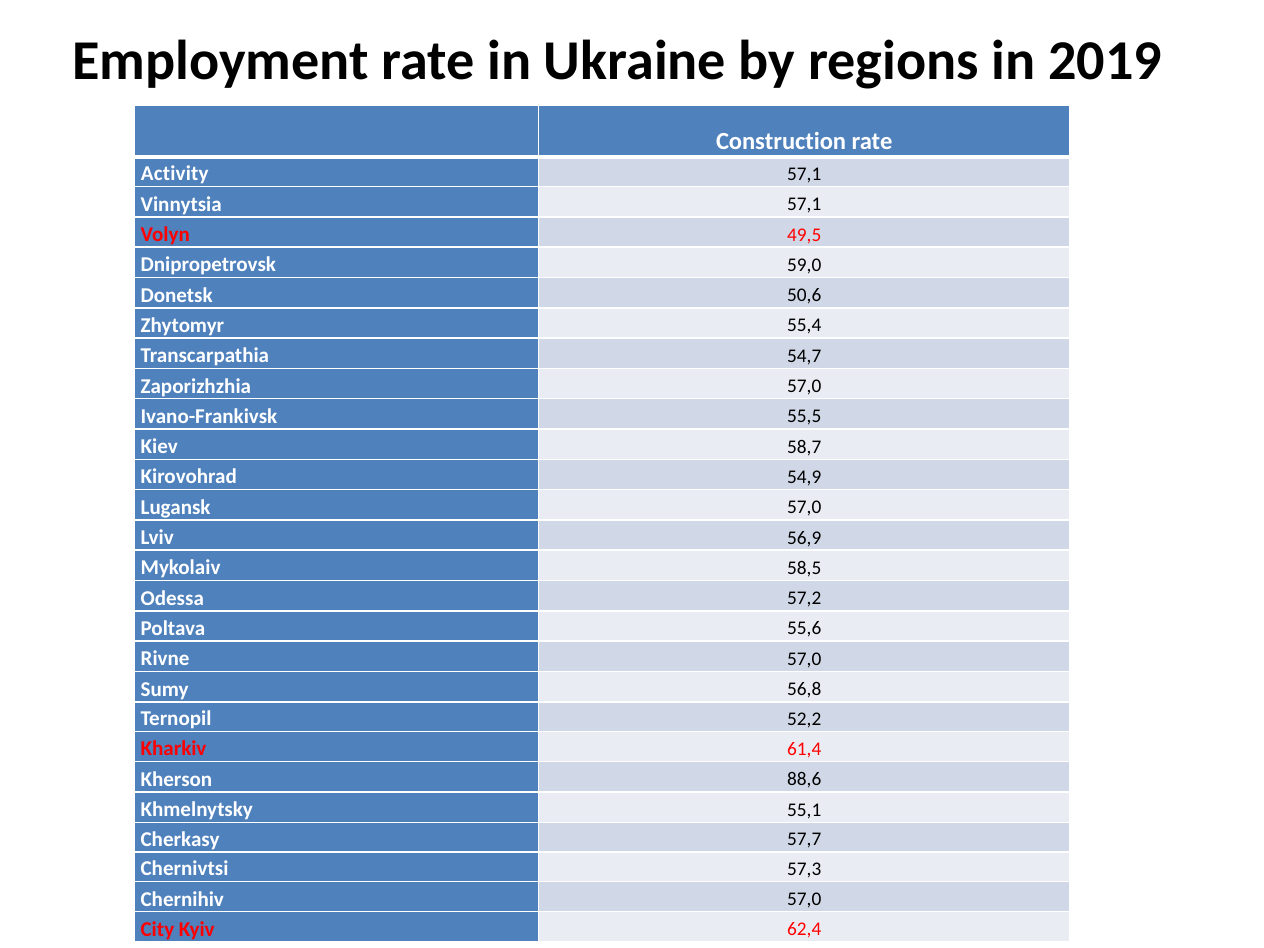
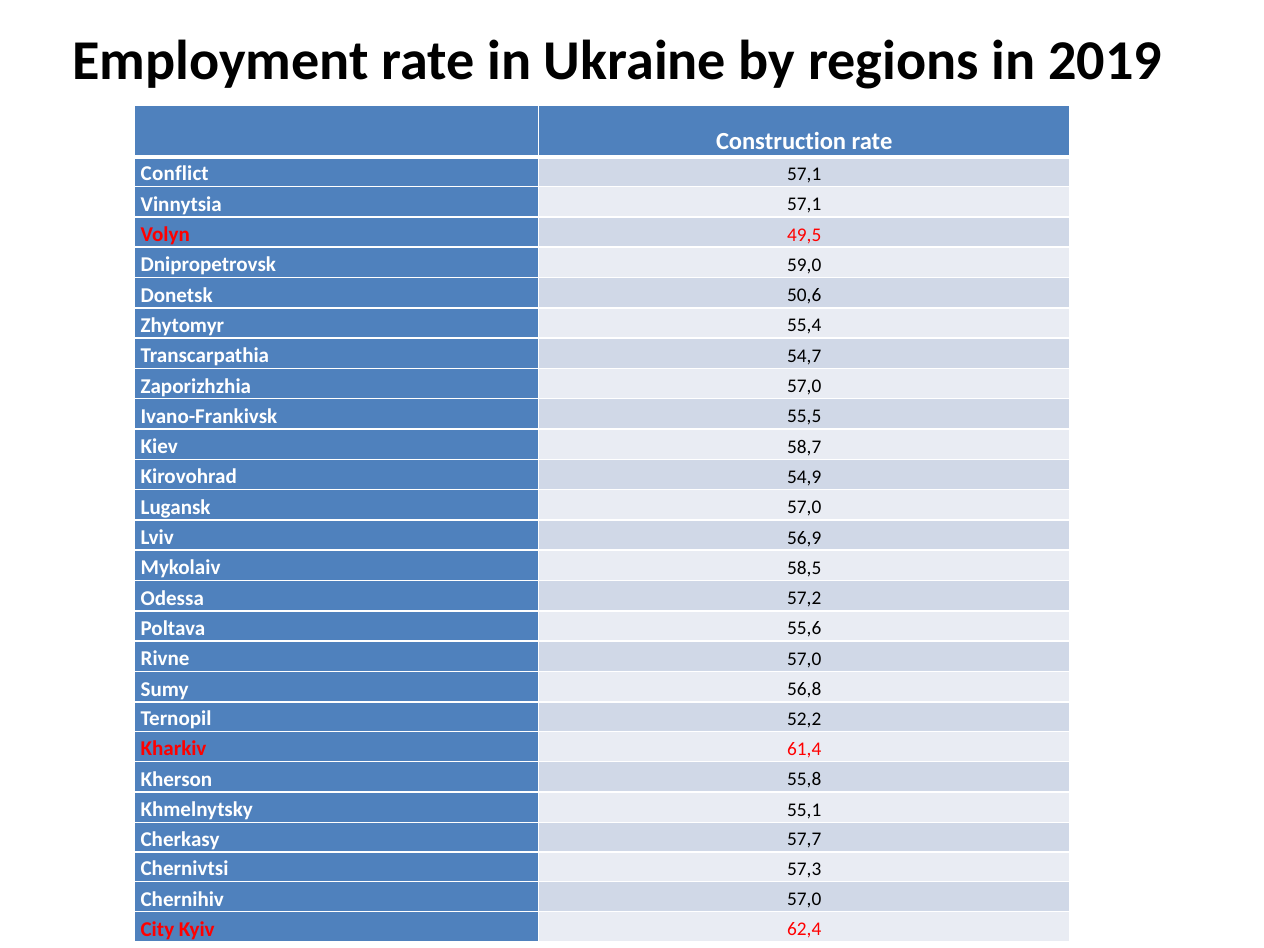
Activity: Activity -> Conflict (175, 174)
88,6: 88,6 -> 55,8 (804, 779)
